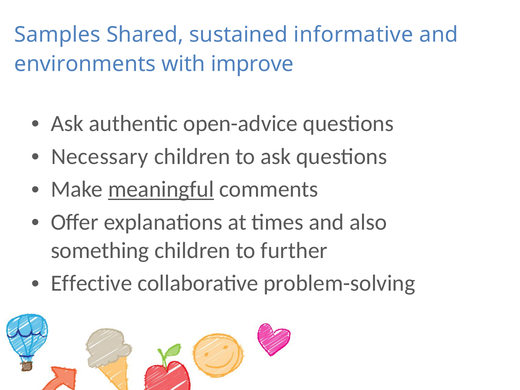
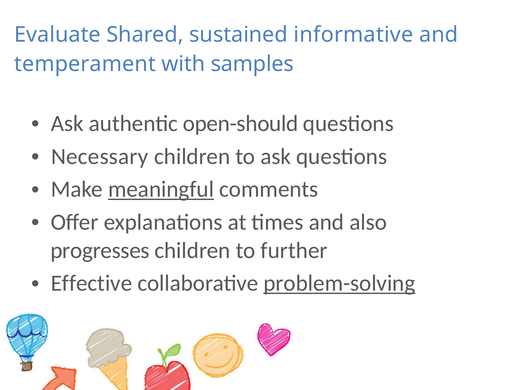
Samples: Samples -> Evaluate (58, 35)
environments: environments -> temperament (85, 64)
improve: improve -> samples (252, 64)
open-advice: open-advice -> open-should (241, 123)
something: something -> progresses (100, 250)
problem-solving underline: none -> present (339, 283)
